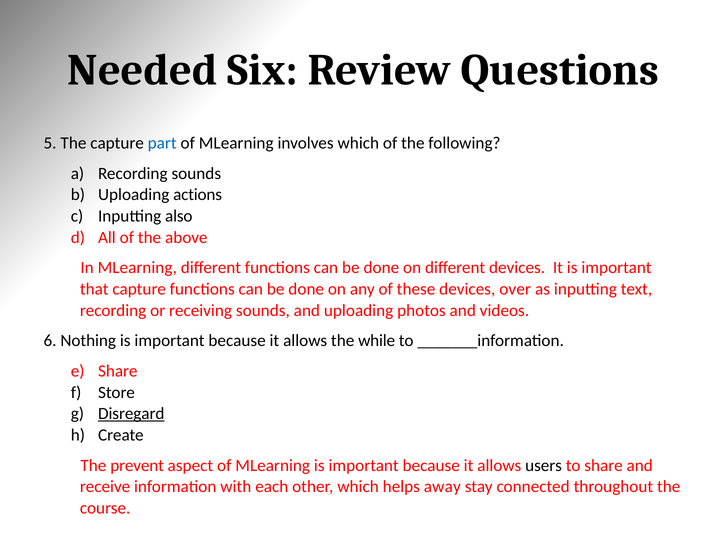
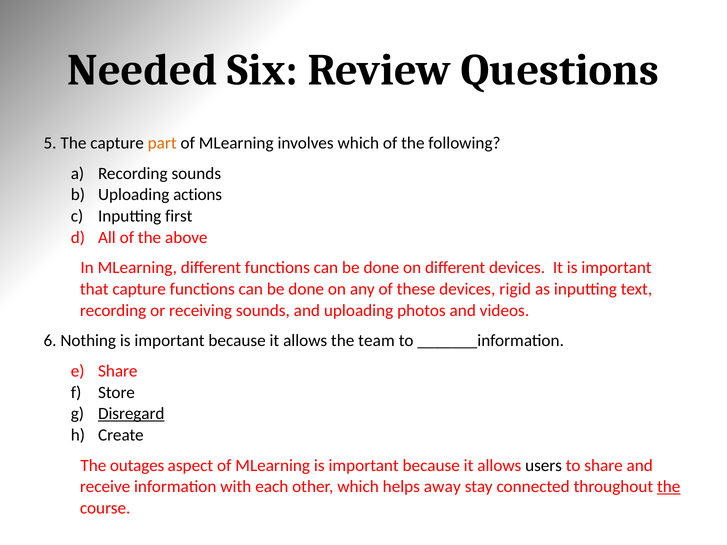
part colour: blue -> orange (162, 143)
also: also -> first (179, 216)
over: over -> rigid (515, 289)
while: while -> team (376, 341)
prevent: prevent -> outages (137, 466)
the underline: none -> present (669, 487)
